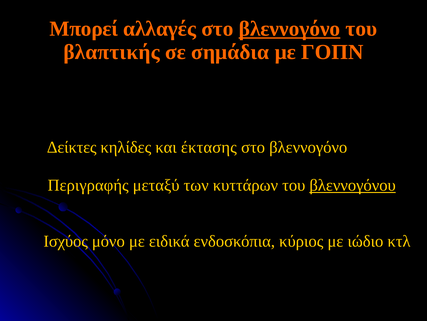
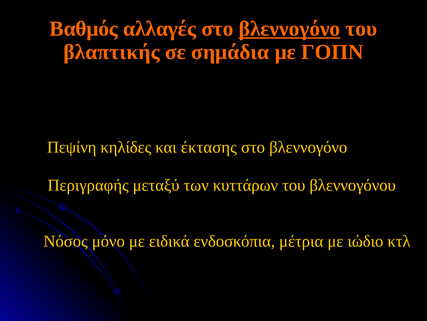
Μπορεί: Μπορεί -> Βαθμός (84, 29)
Δείκτες: Δείκτες -> Πεψίνη (72, 147)
βλεννογόνου underline: present -> none (353, 185)
Ισχύος: Ισχύος -> Νόσος (66, 241)
κύριος: κύριος -> μέτρια (301, 241)
